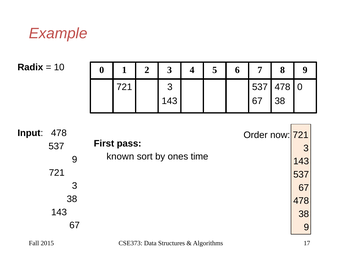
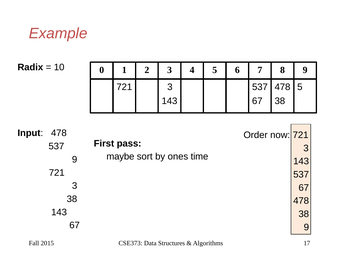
537 0: 0 -> 5 (300, 87)
known: known -> maybe (120, 157)
